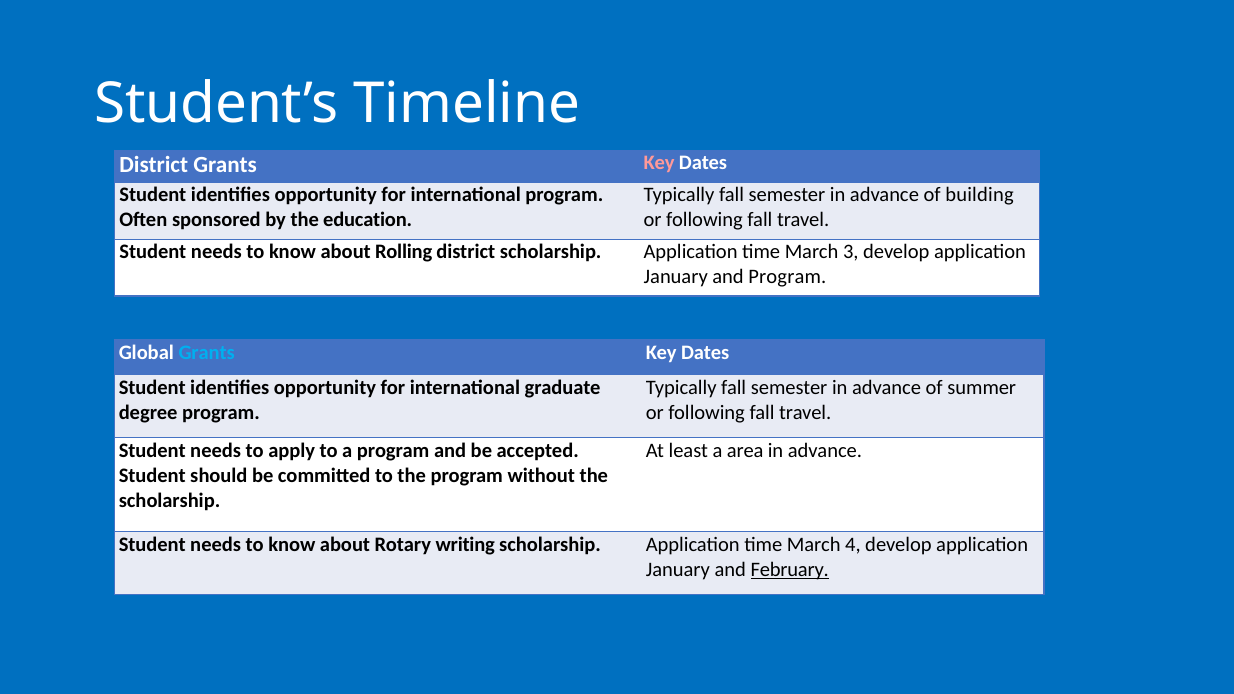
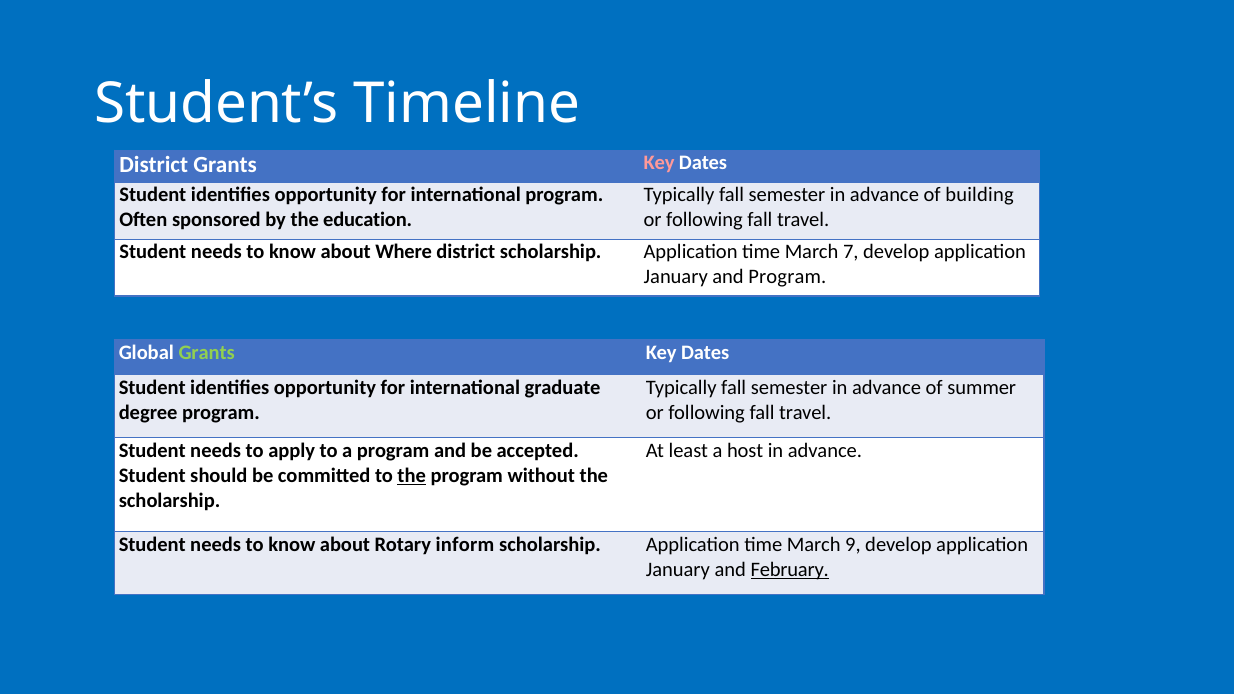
Rolling: Rolling -> Where (404, 252)
3: 3 -> 7 (851, 252)
Grants colour: light blue -> light green (207, 353)
area: area -> host (745, 450)
the underline: none -> present (412, 476)
writing: writing -> inform (465, 545)
4: 4 -> 9 (853, 545)
